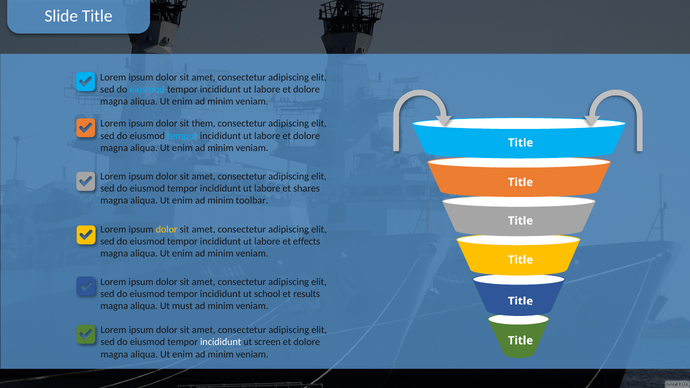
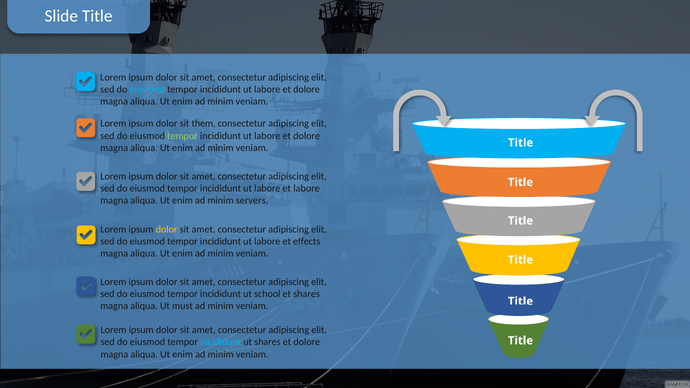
tempor colour: light blue -> light green (182, 136)
et shares: shares -> labore (307, 189)
toolbar: toolbar -> servers (252, 201)
et results: results -> shares (307, 294)
incididunt colour: white -> light blue (221, 342)
ut screen: screen -> shares (267, 342)
